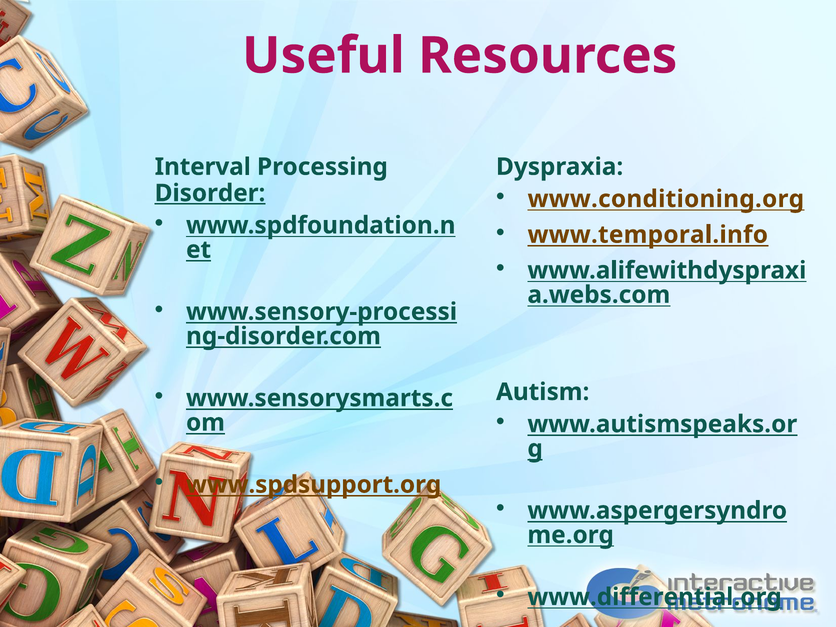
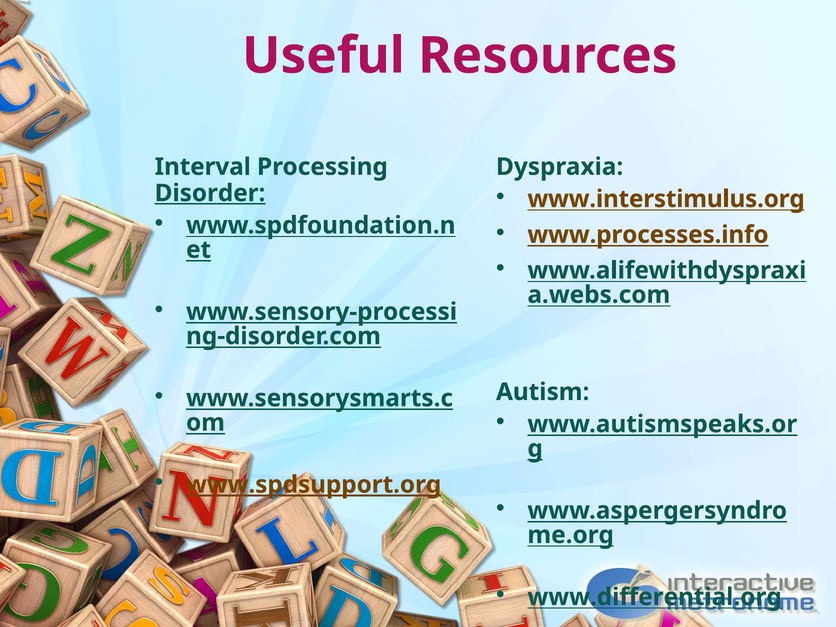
www.conditioning.org: www.conditioning.org -> www.interstimulus.org (666, 199)
www.temporal.info: www.temporal.info -> www.processes.info (648, 235)
www.spdsupport.org underline: none -> present (314, 485)
